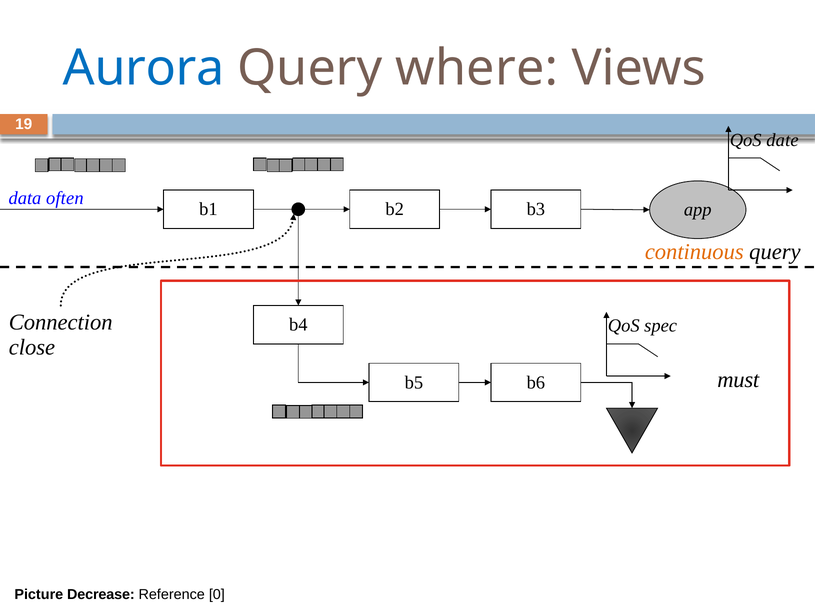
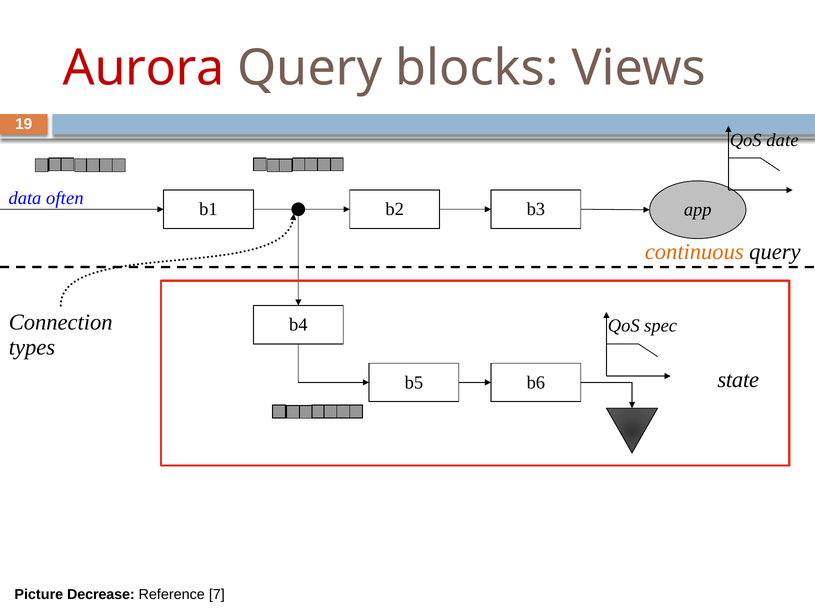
Aurora colour: blue -> red (144, 68)
where: where -> blocks (477, 68)
close: close -> types (32, 348)
must: must -> state (738, 380)
0: 0 -> 7 (217, 595)
